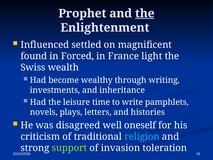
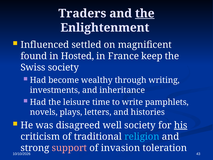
Prophet: Prophet -> Traders (82, 13)
Forced: Forced -> Hosted (77, 56)
light: light -> keep (152, 56)
Swiss wealth: wealth -> society (63, 67)
well oneself: oneself -> society (140, 125)
his underline: none -> present (181, 125)
support colour: light green -> pink (69, 148)
